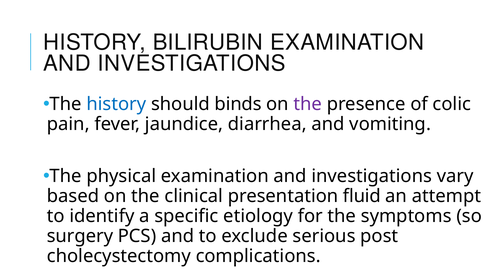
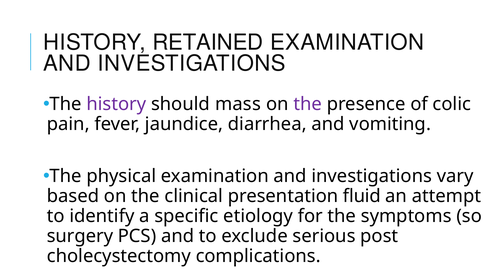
BILIRUBIN: BILIRUBIN -> RETAINED (208, 42)
history colour: blue -> purple (116, 104)
binds: binds -> mass (238, 104)
